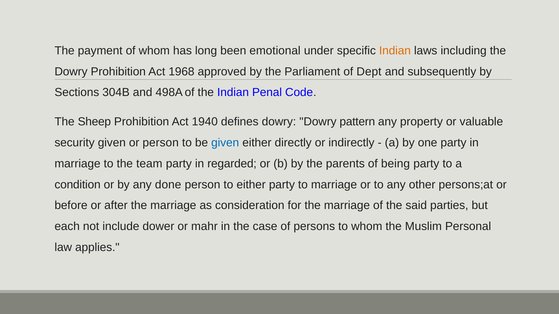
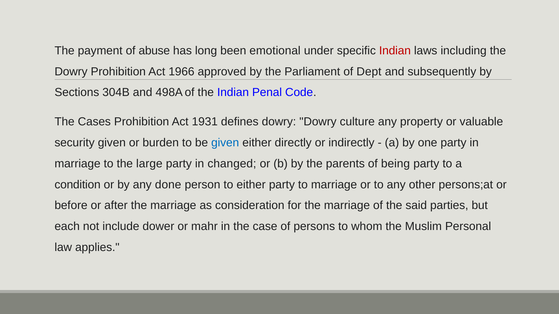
of whom: whom -> abuse (154, 51)
Indian colour: orange -> red (395, 51)
1968: 1968 -> 1966 (181, 72)
Sheep: Sheep -> Cases (94, 122)
1940: 1940 -> 1931 (205, 122)
pattern: pattern -> culture (357, 122)
or person: person -> burden (161, 143)
team: team -> large (149, 164)
regarded: regarded -> changed (232, 164)
